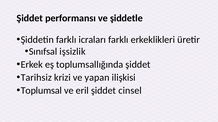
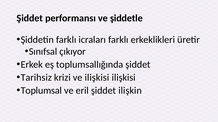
işsizlik: işsizlik -> çıkıyor (73, 52)
ve yapan: yapan -> ilişkisi (97, 78)
cinsel: cinsel -> ilişkin (130, 91)
